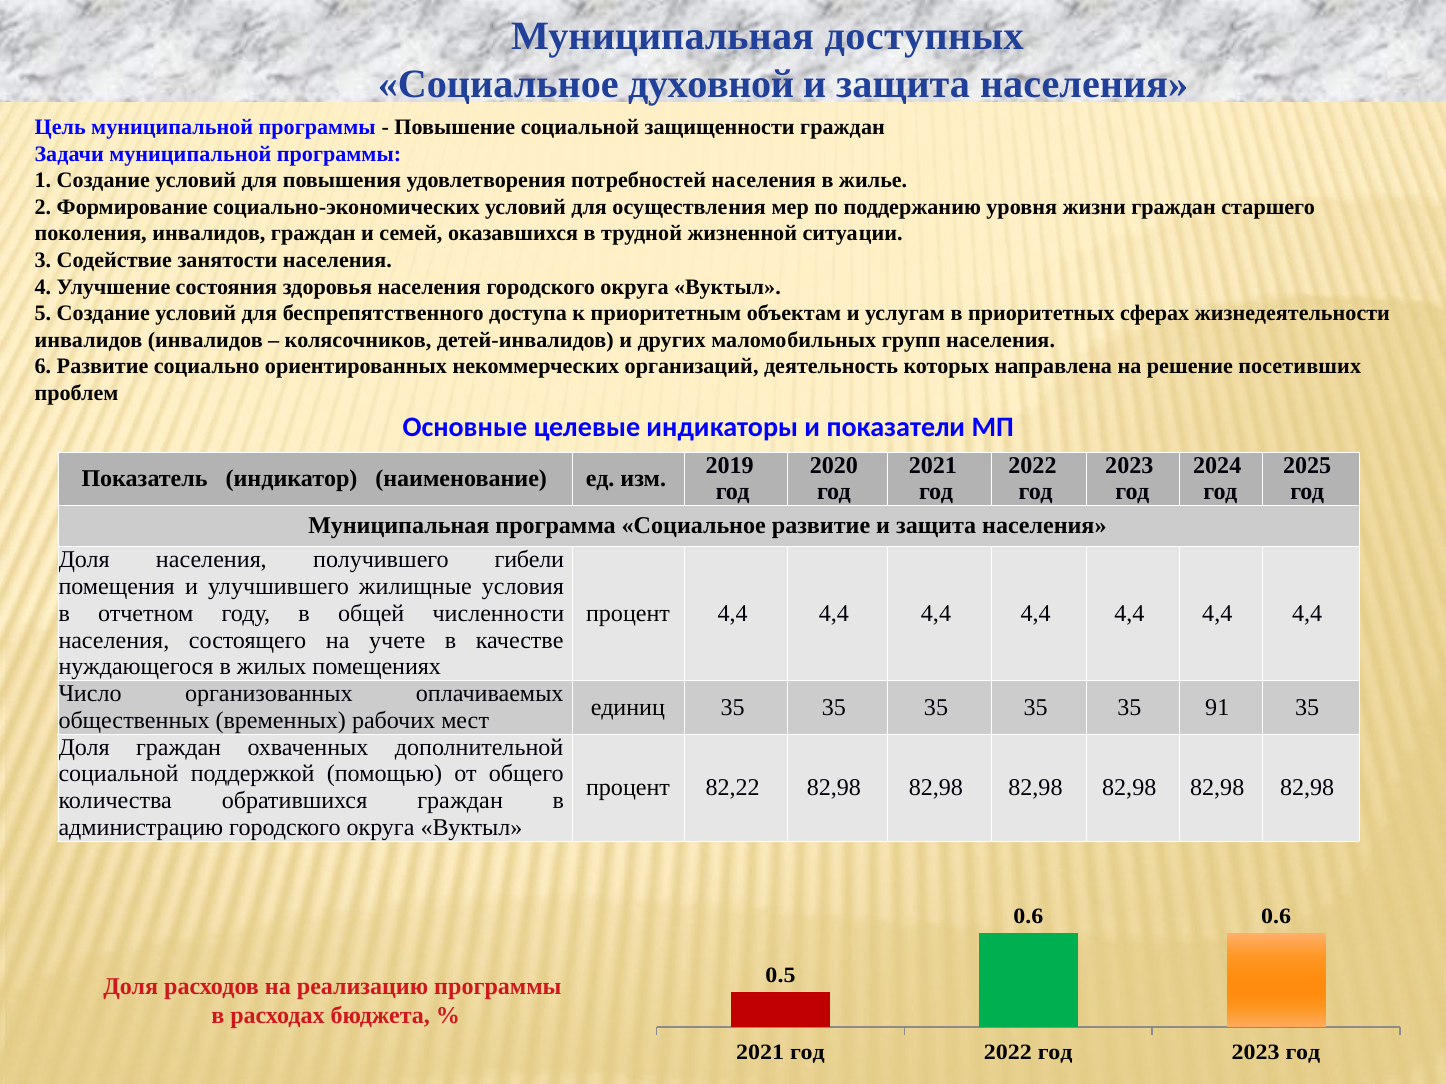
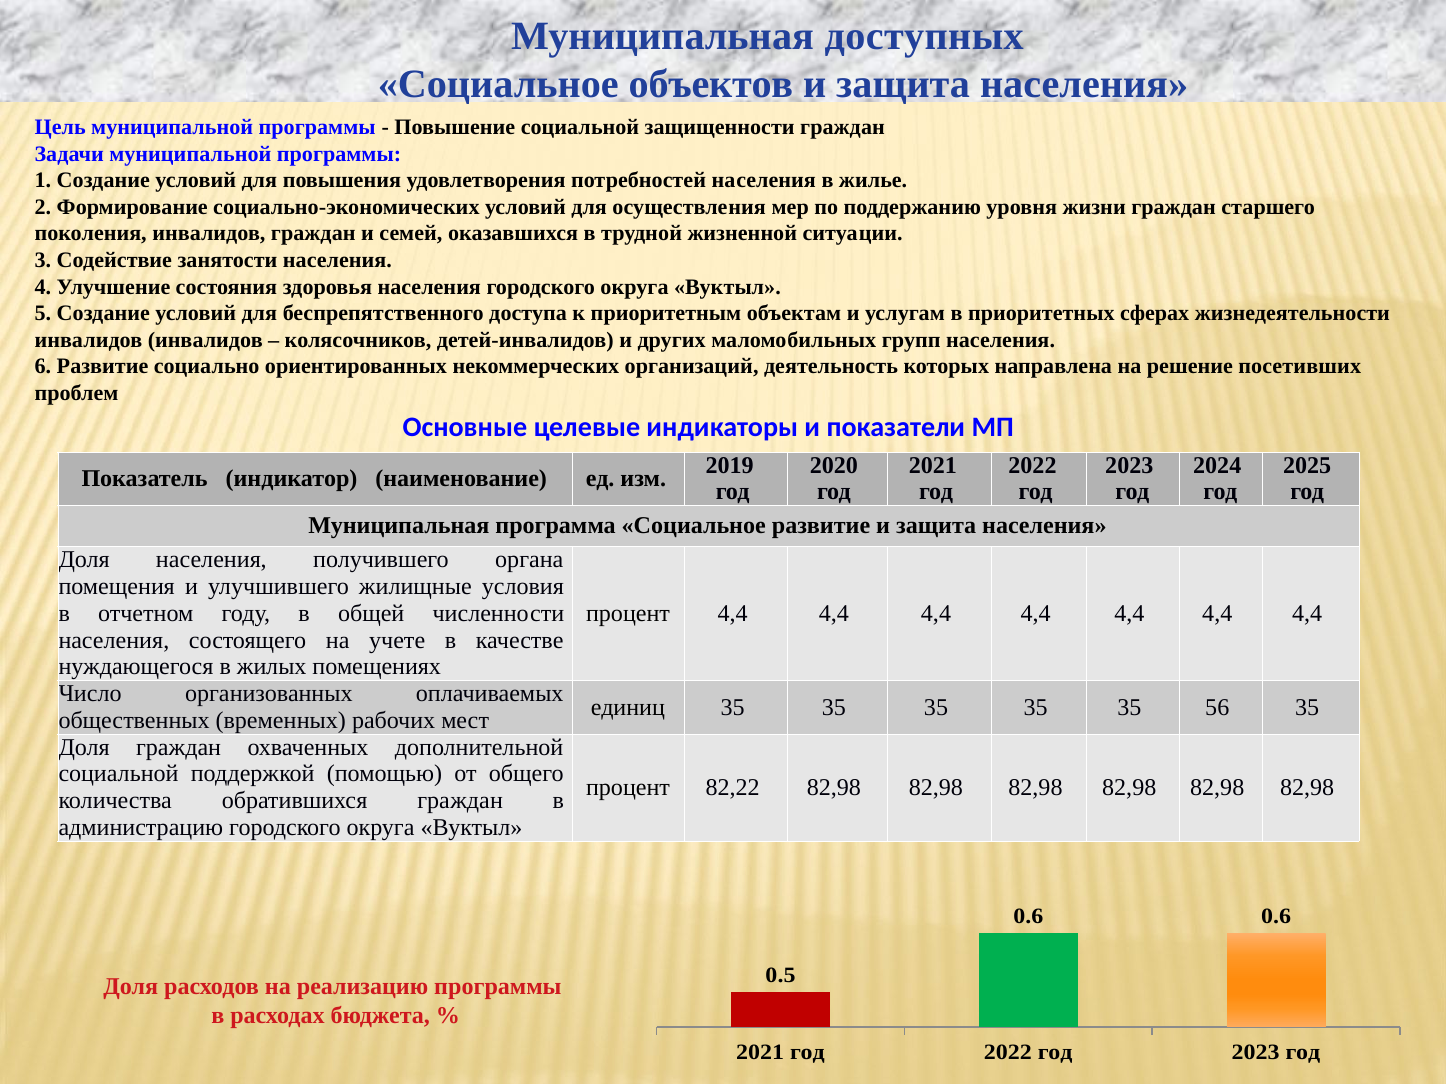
духовной: духовной -> объектов (711, 85)
гибели: гибели -> органа (529, 560)
91: 91 -> 56 (1217, 707)
